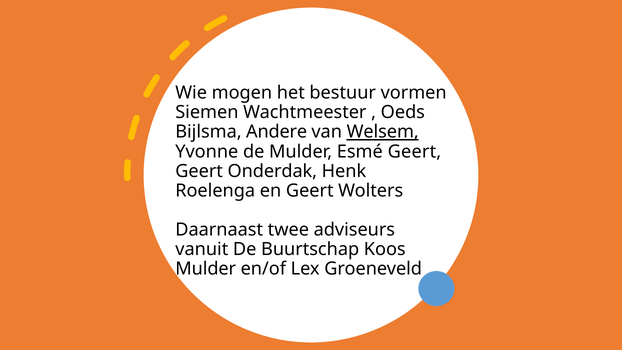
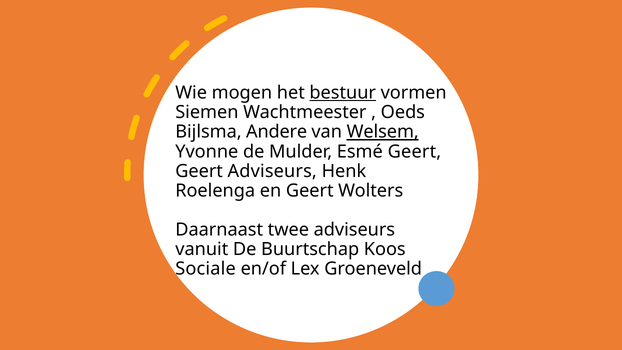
bestuur underline: none -> present (343, 93)
Onderdak: Onderdak -> Adviseurs (272, 171)
Mulder: Mulder -> Sociale (206, 269)
